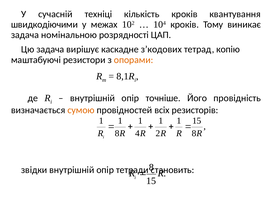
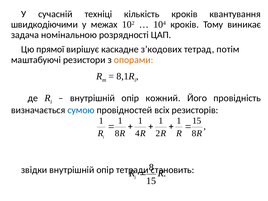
Цю задача: задача -> прямої (50, 49)
копію: копію -> потім (228, 49)
точніше: точніше -> кожний (163, 98)
сумою colour: orange -> blue (81, 110)
